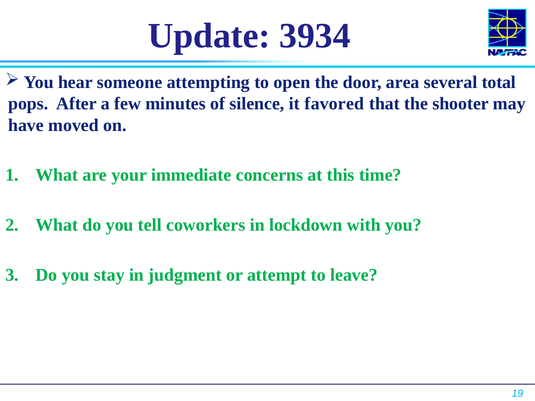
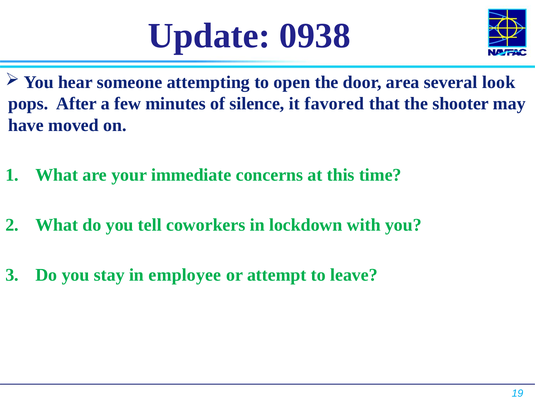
3934: 3934 -> 0938 (315, 36)
total: total -> look (499, 82)
judgment: judgment -> employee (185, 275)
